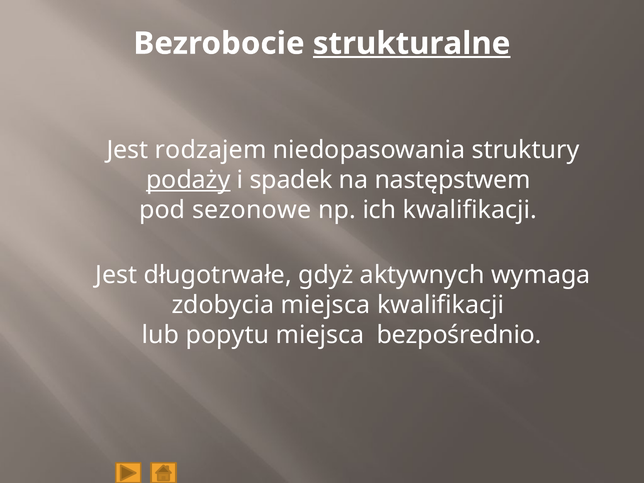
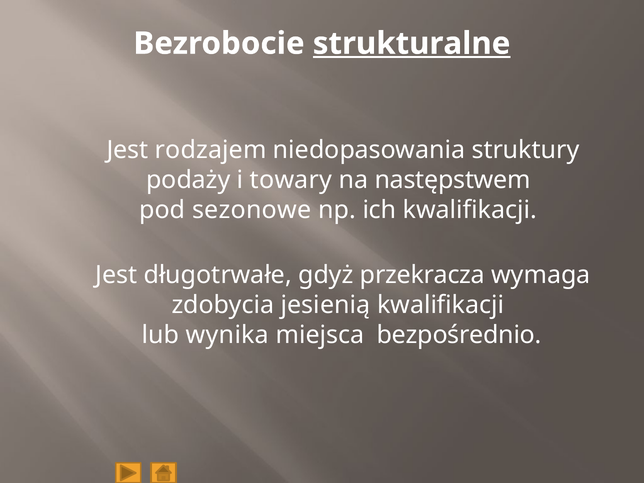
podaży underline: present -> none (188, 180)
spadek: spadek -> towary (291, 180)
aktywnych: aktywnych -> przekracza (422, 275)
zdobycia miejsca: miejsca -> jesienią (326, 305)
popytu: popytu -> wynika (227, 335)
